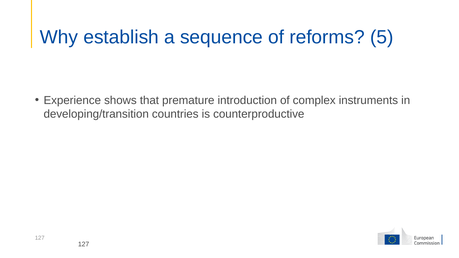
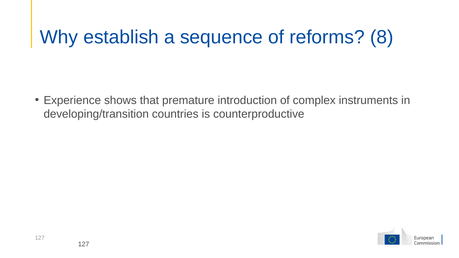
5: 5 -> 8 (382, 37)
